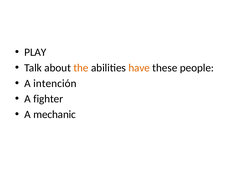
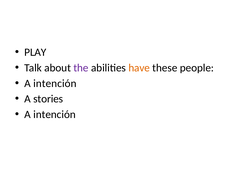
the colour: orange -> purple (81, 68)
fighter: fighter -> stories (48, 99)
mechanic: mechanic -> intención (55, 115)
